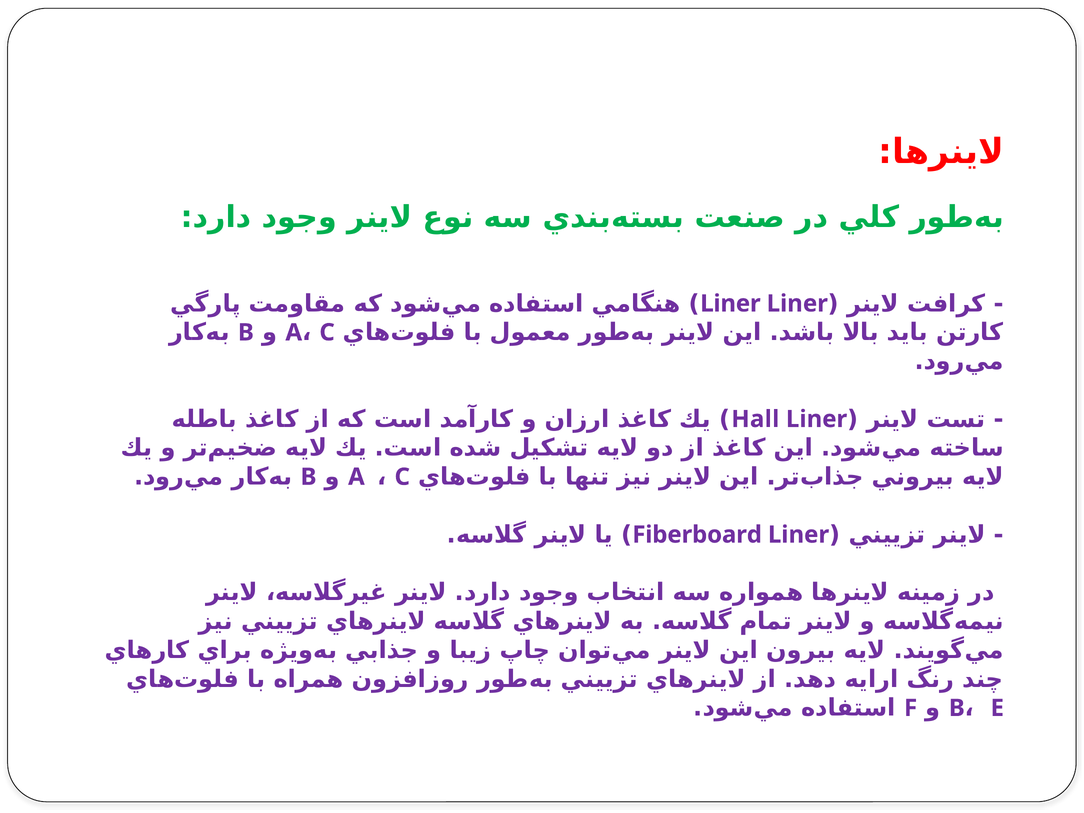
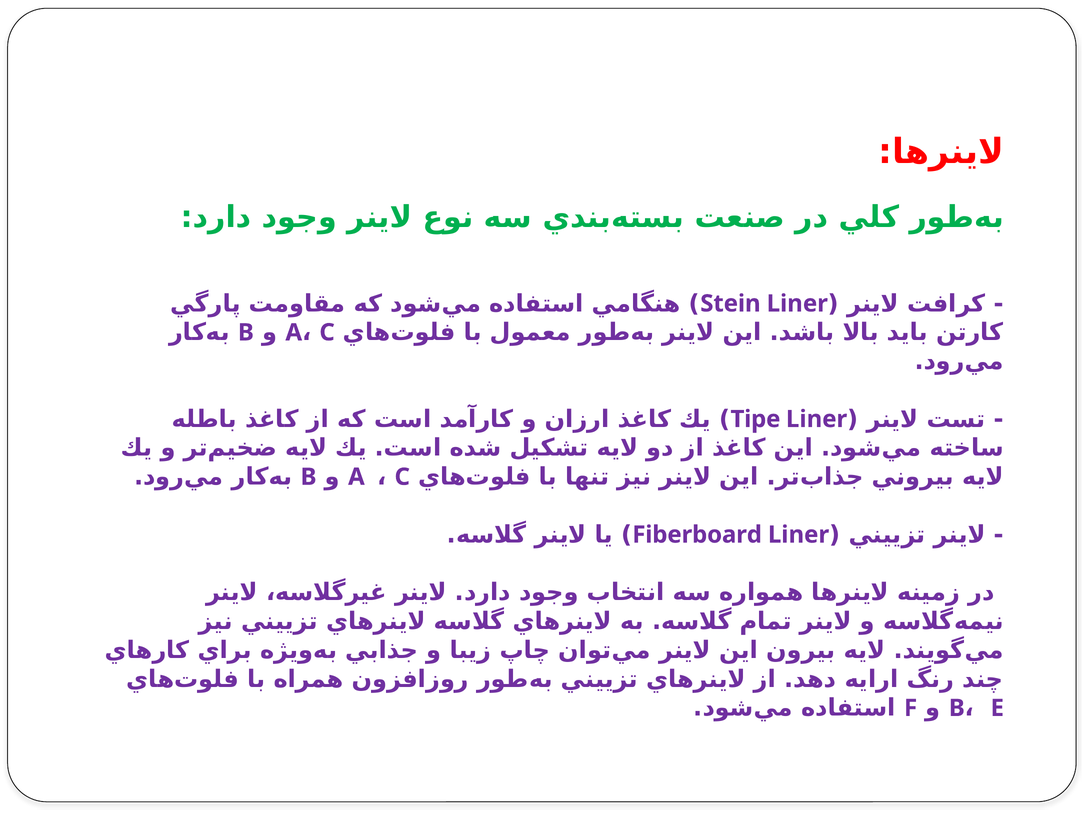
Liner: Liner -> Stein (730, 304)
Hall: Hall -> Tipe (755, 419)
